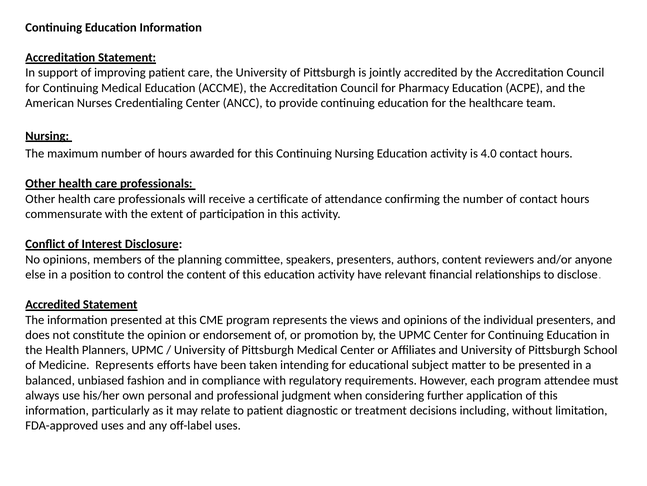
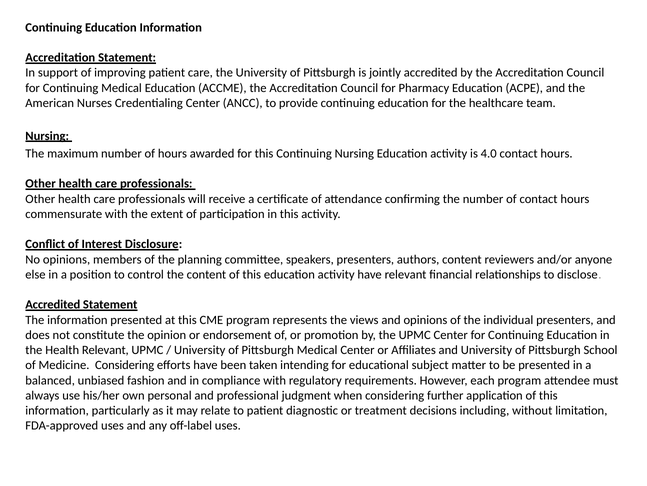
Health Planners: Planners -> Relevant (105, 350)
Medicine Represents: Represents -> Considering (125, 365)
